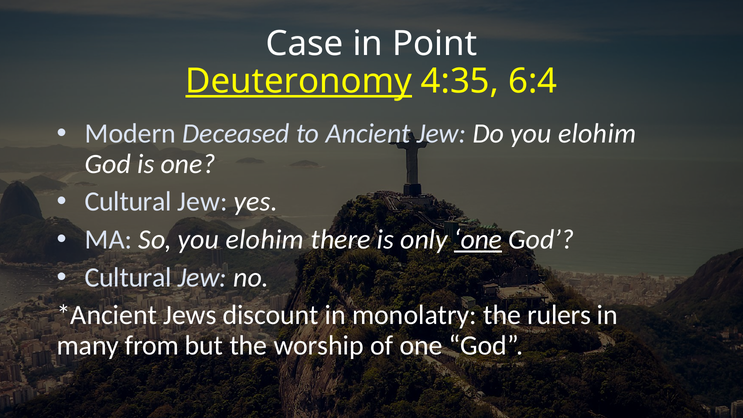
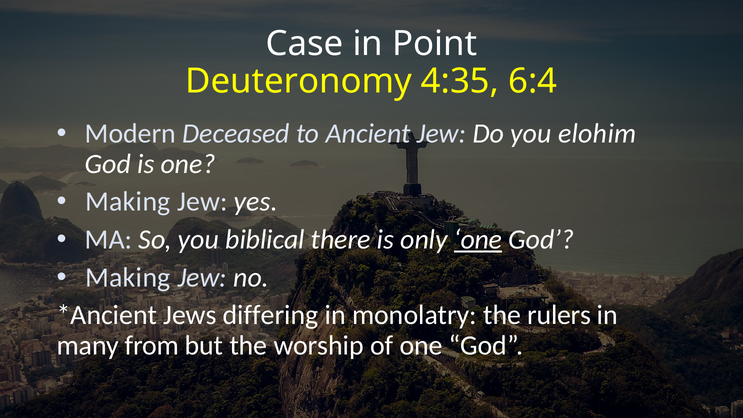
Deuteronomy underline: present -> none (299, 81)
Cultural: Cultural -> Making (128, 202)
So you elohim: elohim -> biblical (265, 240)
Cultural: Cultural -> Making (128, 277)
discount: discount -> differing (271, 315)
